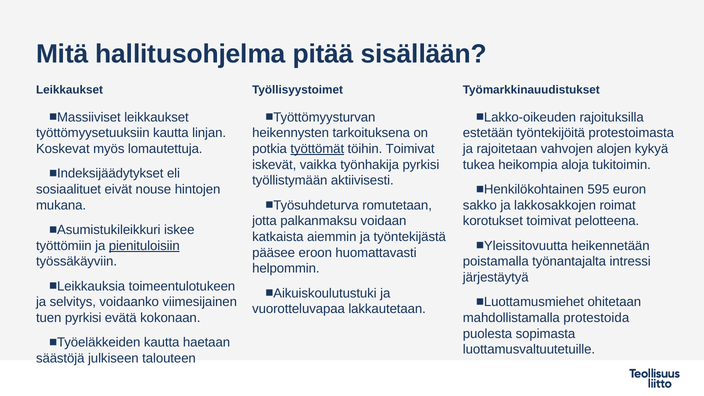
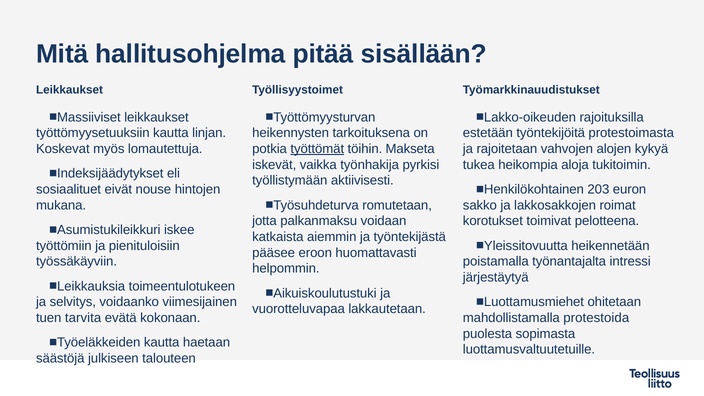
töihin Toimivat: Toimivat -> Makseta (410, 149)
595: 595 -> 203 (598, 189)
pienituloisiin underline: present -> none (144, 246)
tuen pyrkisi: pyrkisi -> tarvita (83, 318)
